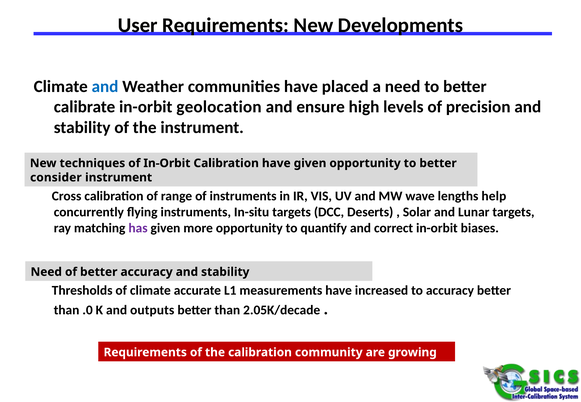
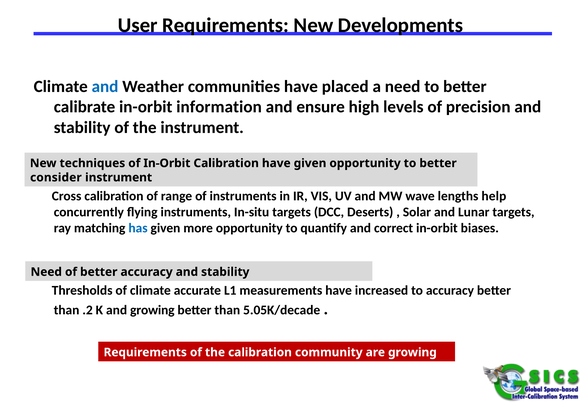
geolocation: geolocation -> information (219, 107)
has colour: purple -> blue (138, 228)
.0: .0 -> .2 (88, 310)
and outputs: outputs -> growing (152, 310)
2.05K/decade: 2.05K/decade -> 5.05K/decade (282, 310)
